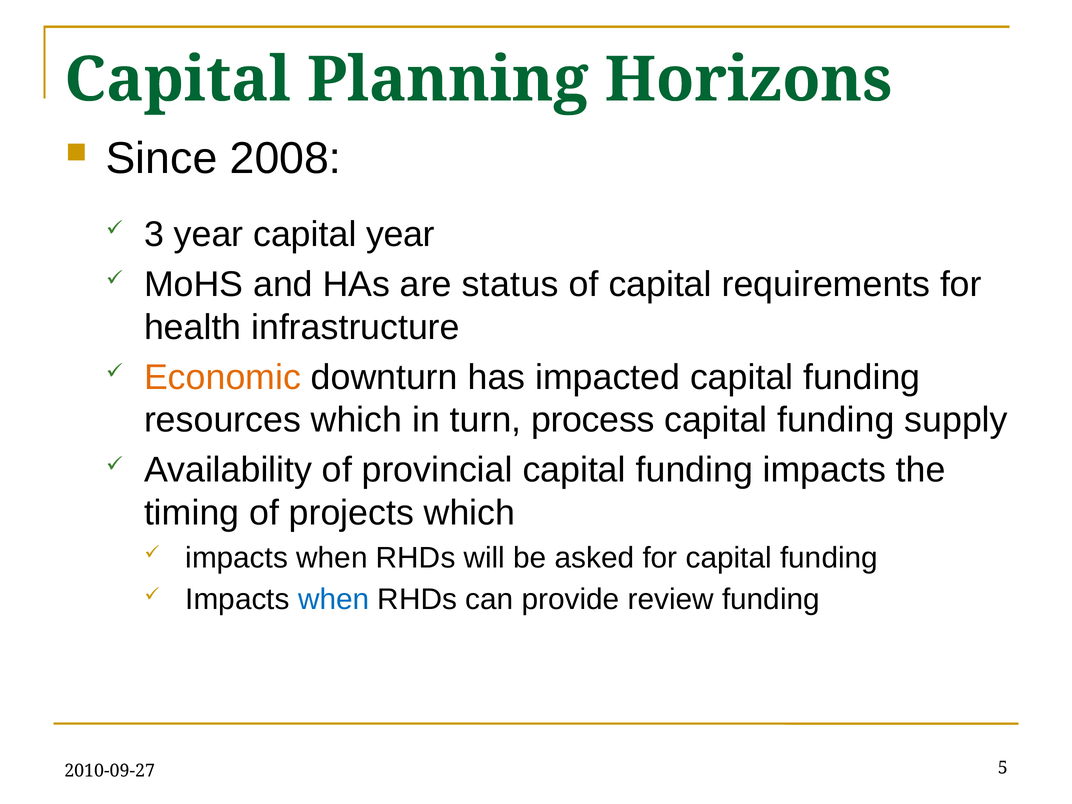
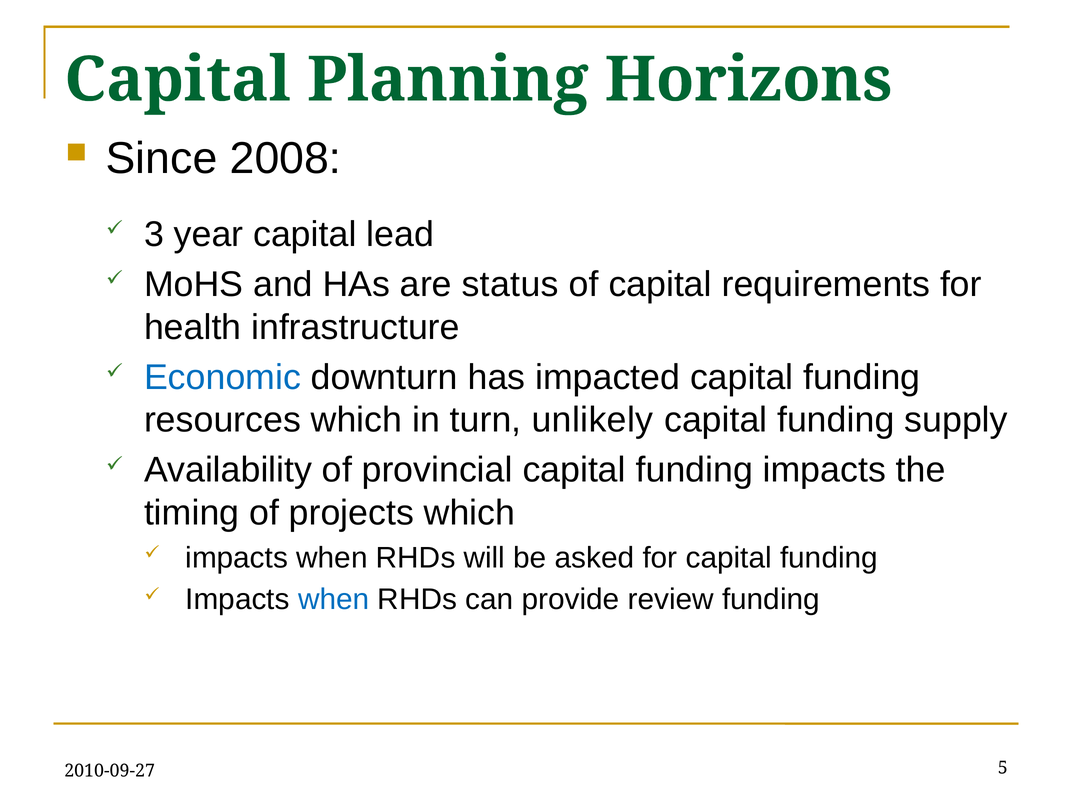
capital year: year -> lead (400, 234)
Economic colour: orange -> blue (223, 377)
process: process -> unlikely (592, 420)
